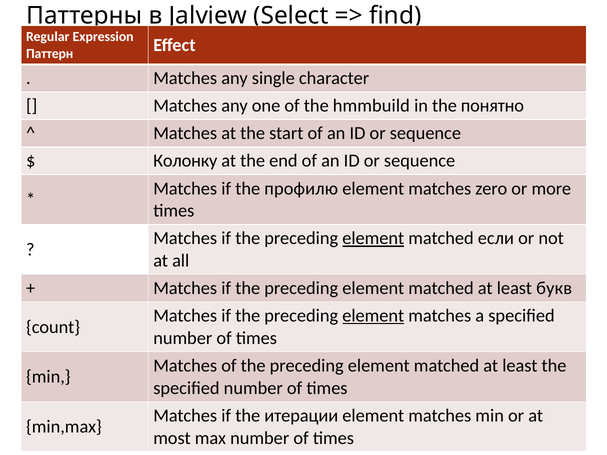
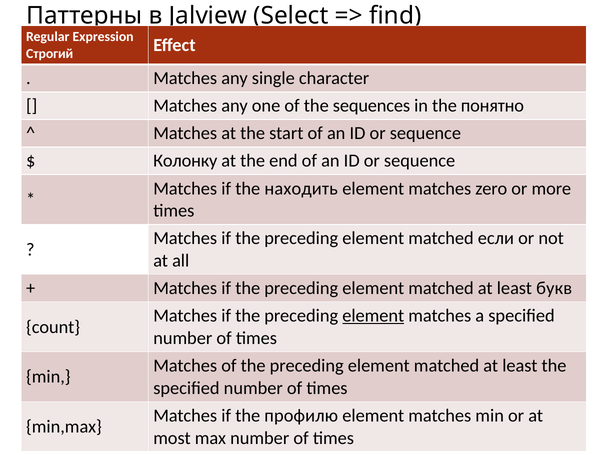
Паттерн: Паттерн -> Строгий (50, 54)
hmmbuild: hmmbuild -> sequences (371, 106)
профилю: профилю -> находить (301, 189)
element underline: present -> none (373, 238)
итерации: итерации -> профилю (301, 416)
